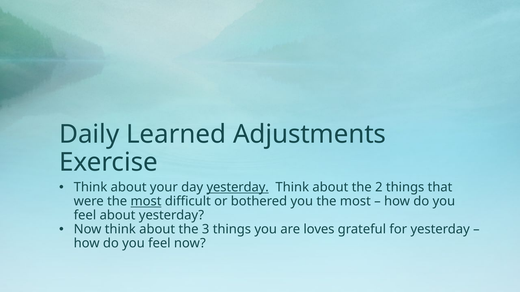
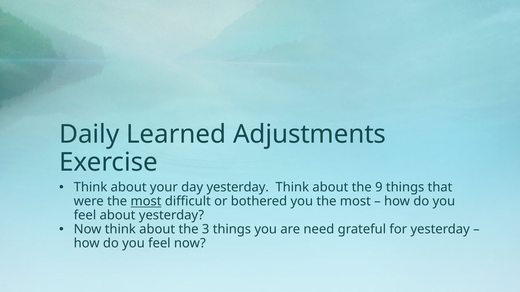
yesterday underline: present -> none (238, 188)
2: 2 -> 9 (379, 188)
loves: loves -> need (319, 230)
